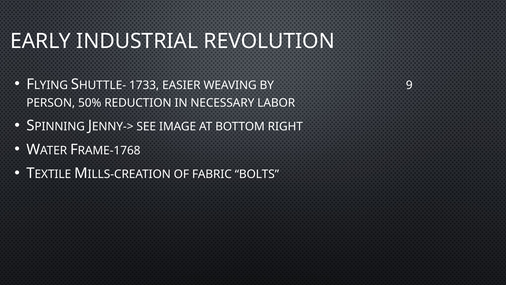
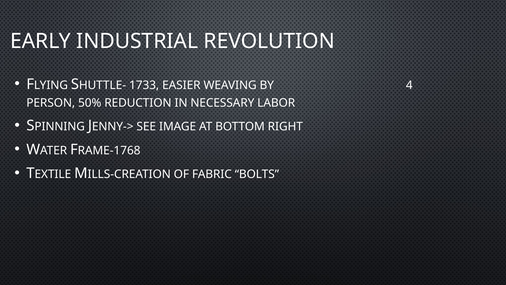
9: 9 -> 4 (409, 85)
